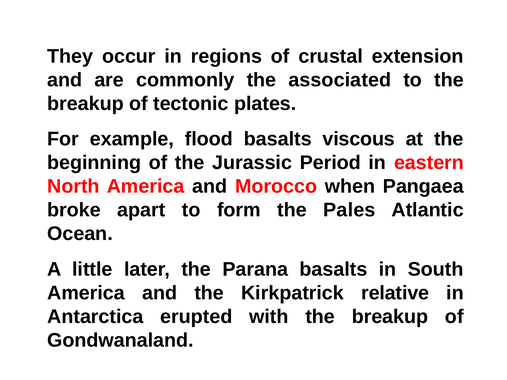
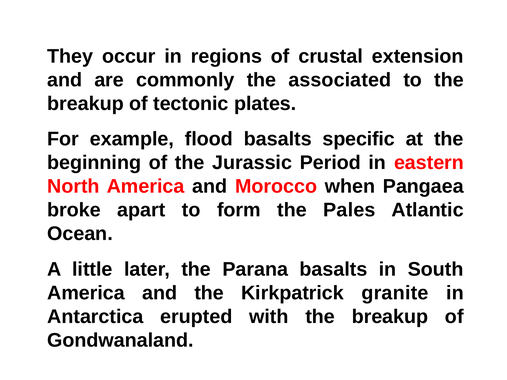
viscous: viscous -> specific (359, 139)
relative: relative -> granite (395, 293)
